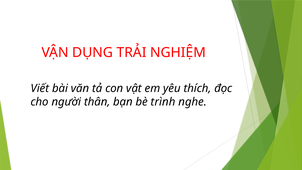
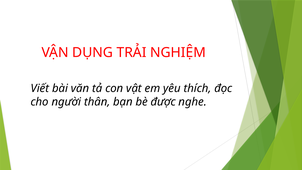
trình: trình -> được (163, 102)
